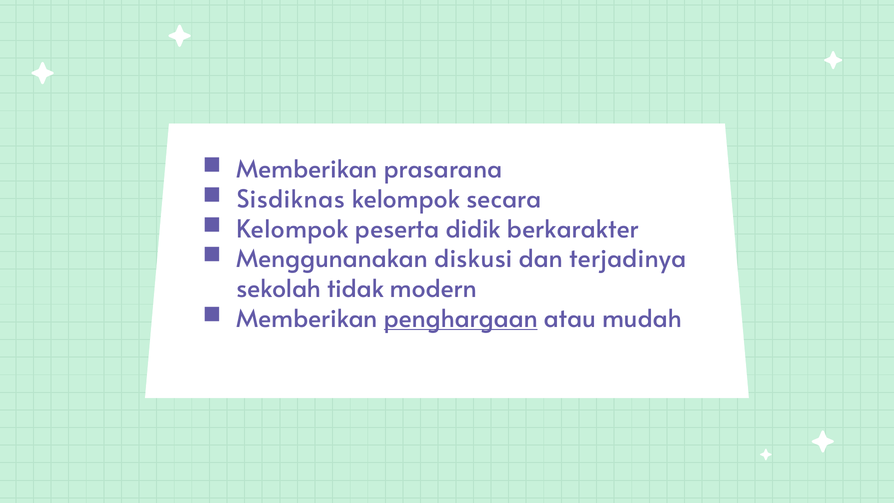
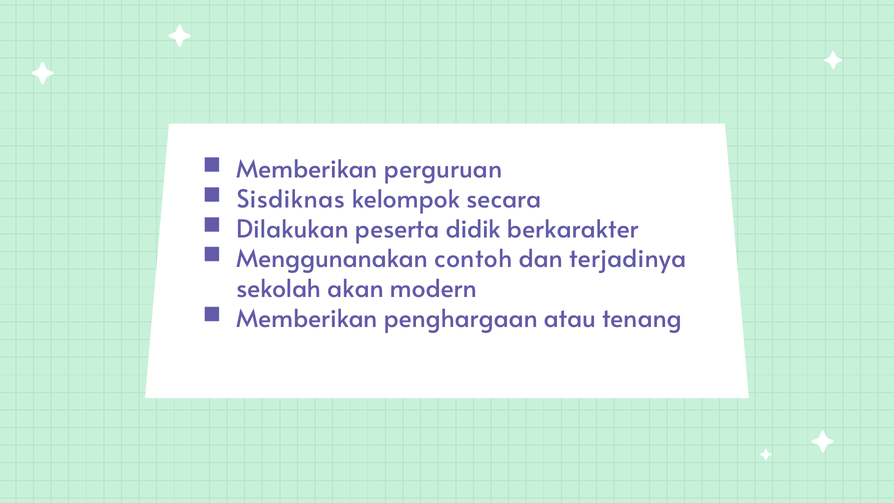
prasarana: prasarana -> perguruan (443, 170)
Kelompok: Kelompok -> Dilakukan (293, 229)
diskusi: diskusi -> contoh (473, 259)
tidak: tidak -> akan (356, 289)
penghargaan underline: present -> none (461, 319)
mudah: mudah -> tenang (642, 319)
